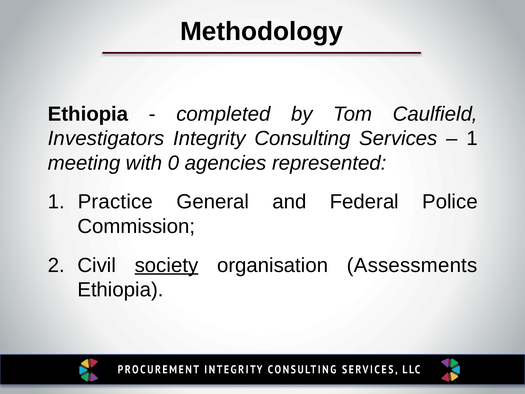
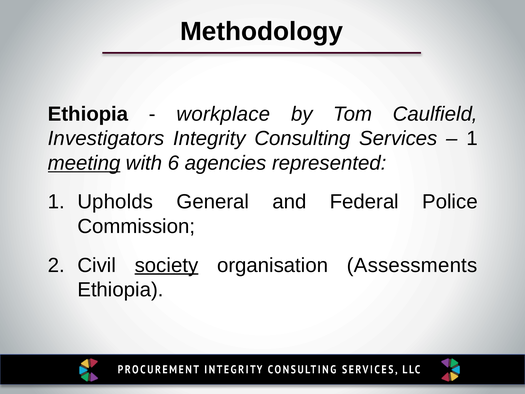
completed: completed -> workplace (223, 114)
meeting underline: none -> present (84, 163)
0: 0 -> 6 (174, 163)
Practice: Practice -> Upholds (115, 202)
